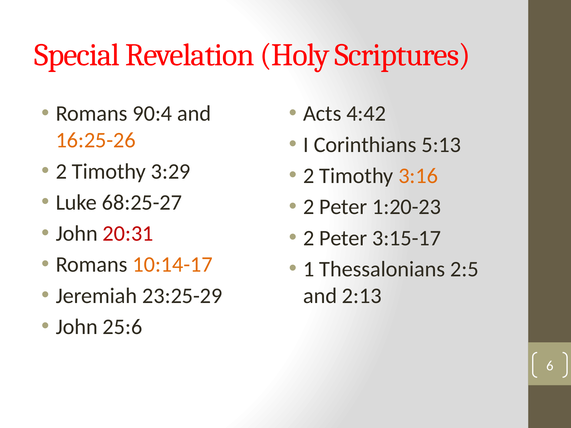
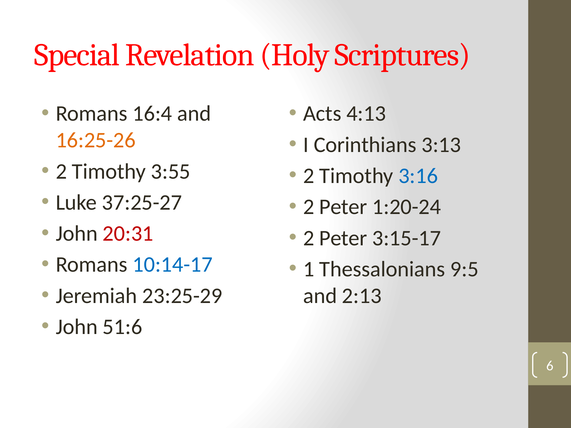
90:4: 90:4 -> 16:4 (152, 114)
4:42: 4:42 -> 4:13 (366, 114)
5:13: 5:13 -> 3:13 (441, 145)
3:29: 3:29 -> 3:55 (171, 171)
3:16 colour: orange -> blue (418, 176)
68:25-27: 68:25-27 -> 37:25-27 (142, 203)
1:20-23: 1:20-23 -> 1:20-24 (407, 207)
10:14-17 colour: orange -> blue (173, 265)
2:5: 2:5 -> 9:5 (464, 269)
25:6: 25:6 -> 51:6 (122, 327)
